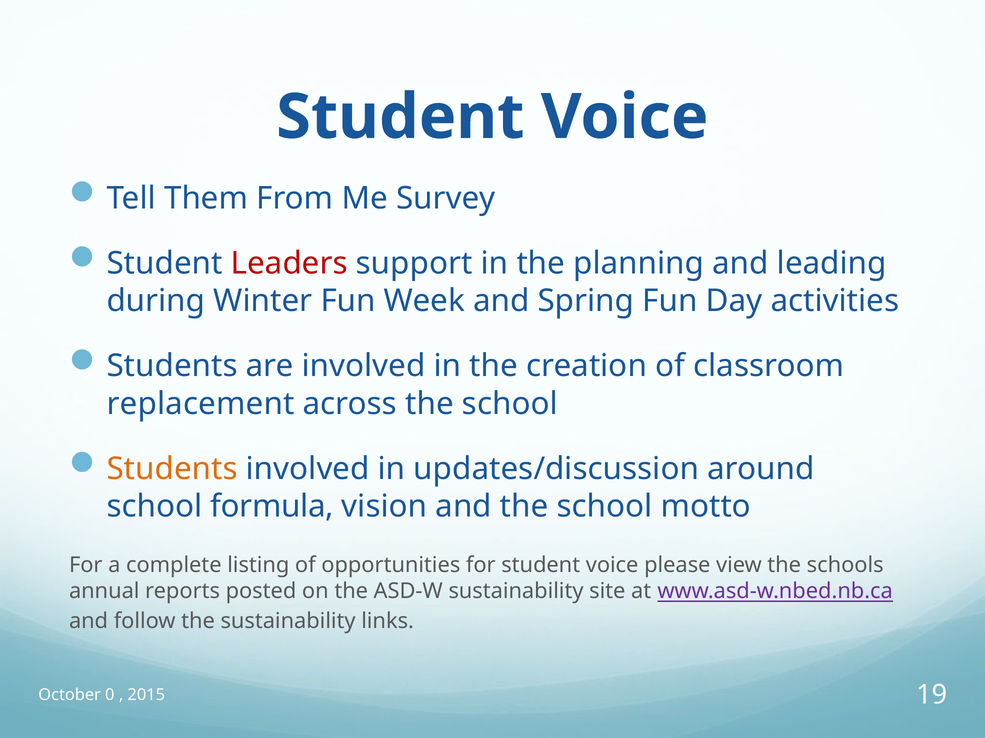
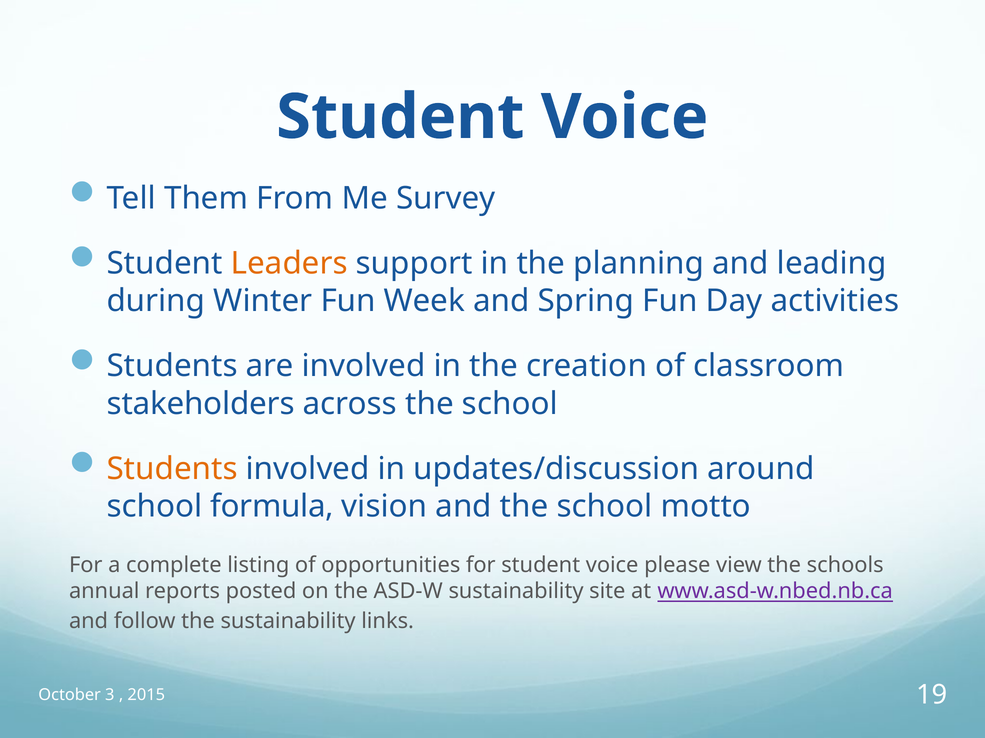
Leaders colour: red -> orange (289, 263)
replacement: replacement -> stakeholders (201, 404)
0: 0 -> 3 (110, 695)
